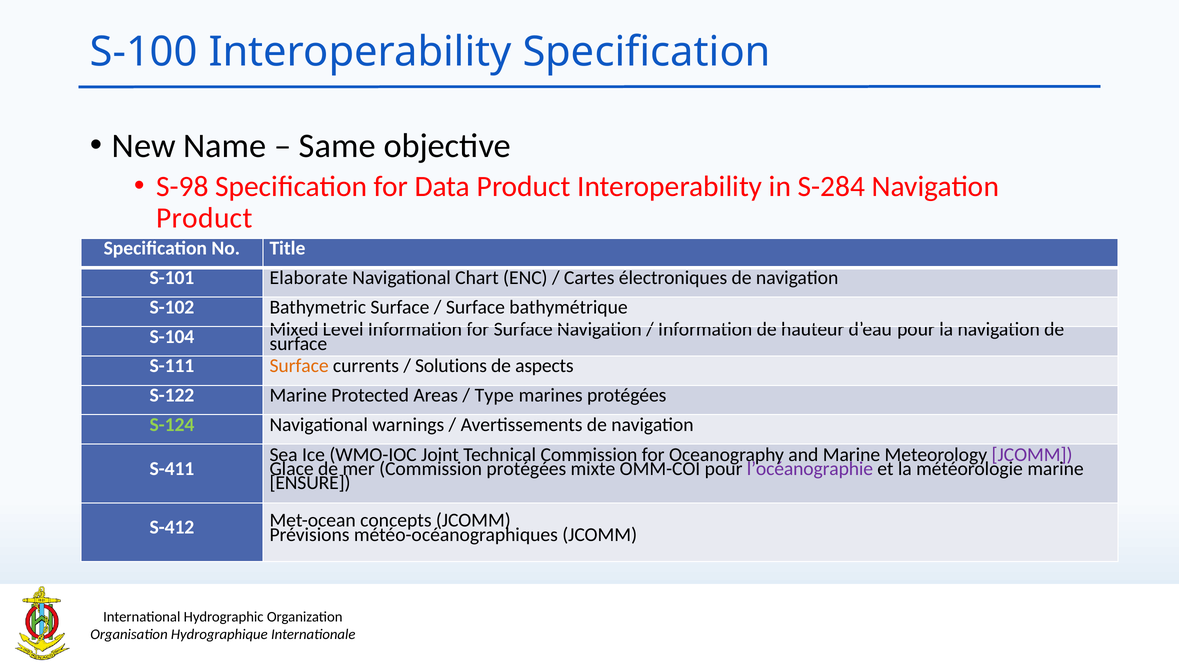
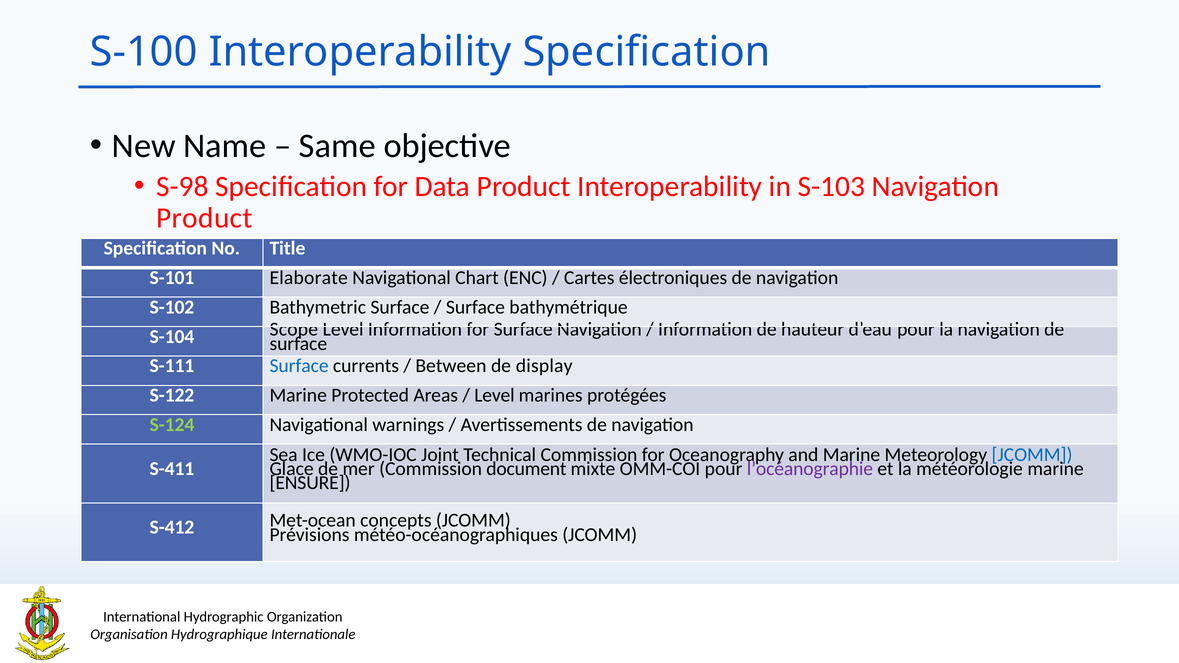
S-284: S-284 -> S-103 (831, 186)
Mixed: Mixed -> Scope (294, 330)
Surface colour: orange -> blue (299, 366)
Solutions: Solutions -> Between (451, 366)
aspects: aspects -> display (544, 366)
Type: Type -> Level (494, 395)
JCOMM colour: purple -> blue (1032, 455)
Commission protégées: protégées -> document (526, 469)
